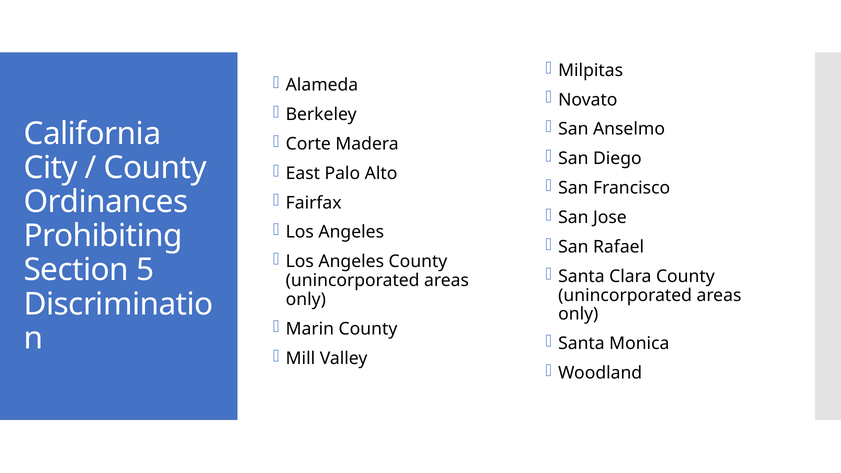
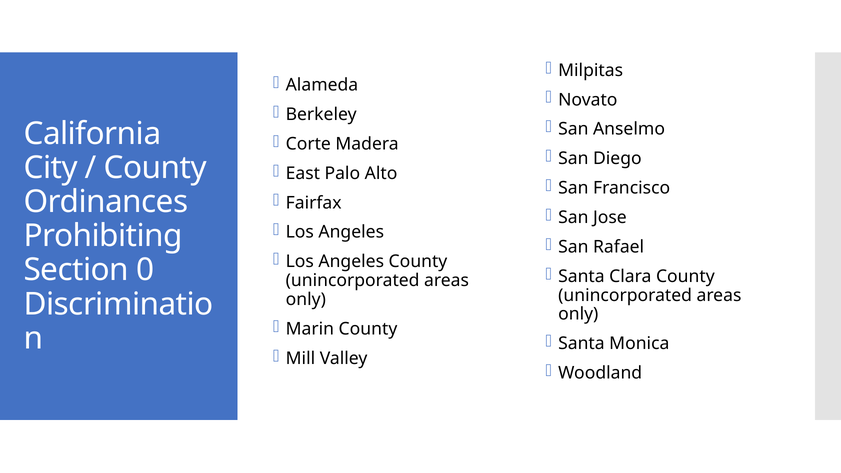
5: 5 -> 0 (145, 270)
